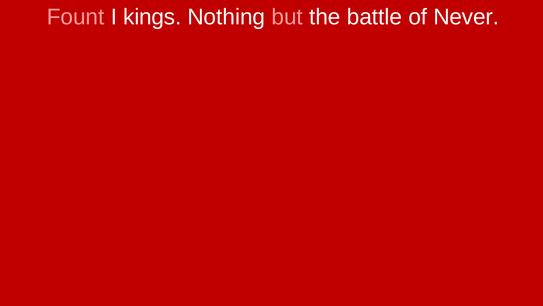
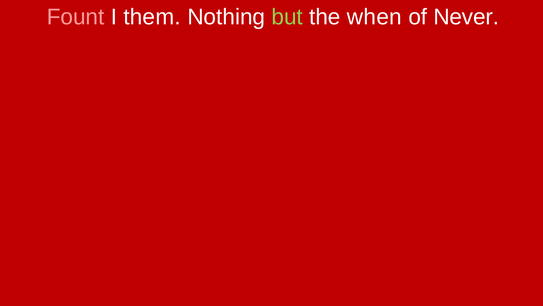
kings: kings -> them (152, 17)
but colour: pink -> light green (287, 17)
battle: battle -> when (374, 17)
